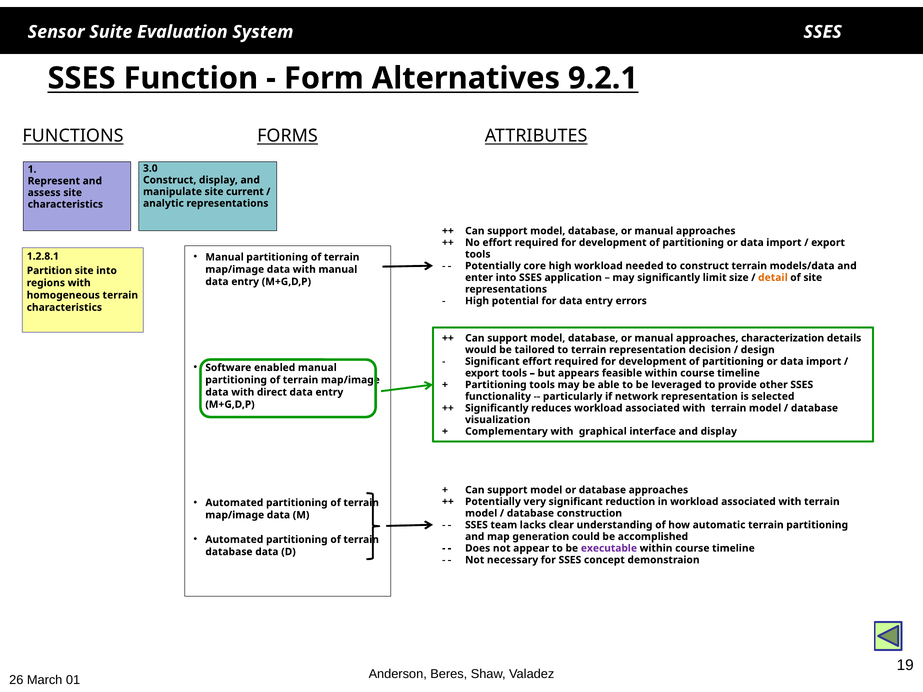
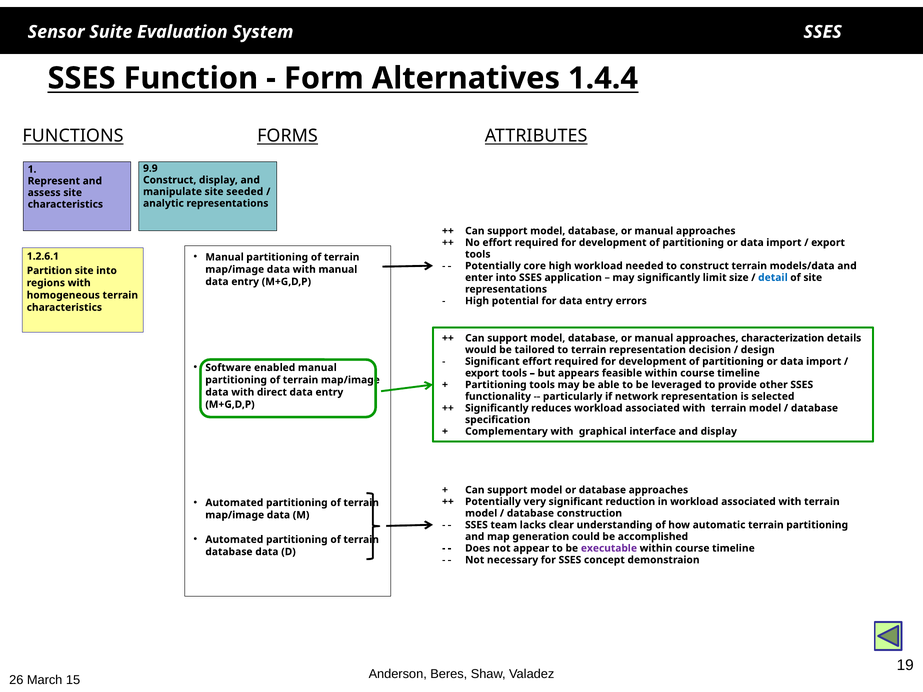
9.2.1: 9.2.1 -> 1.4.4 (603, 78)
3.0: 3.0 -> 9.9 (150, 168)
current: current -> seeded (245, 192)
1.2.8.1: 1.2.8.1 -> 1.2.6.1 (43, 256)
detail colour: orange -> blue (773, 278)
visualization: visualization -> specification (498, 420)
01: 01 -> 15 (73, 680)
